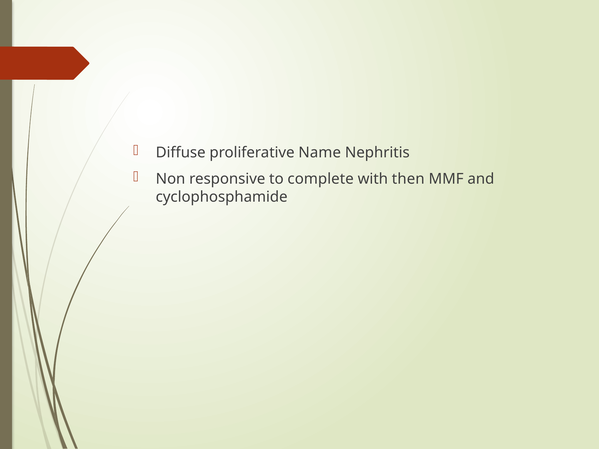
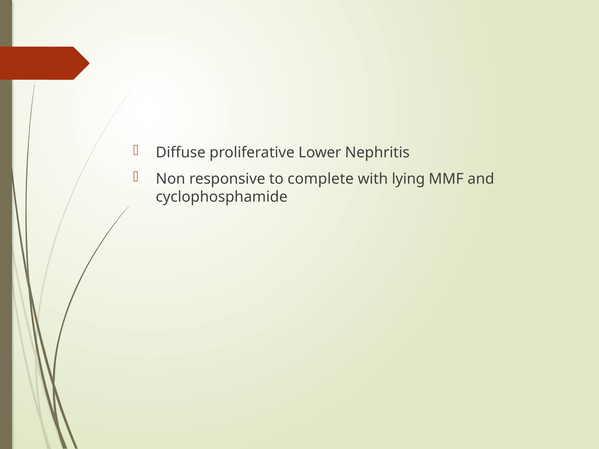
Name: Name -> Lower (320, 153)
then: then -> lying (408, 179)
